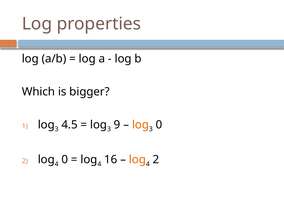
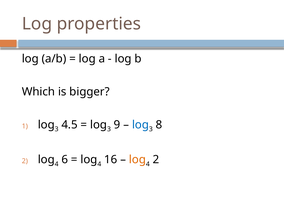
log colour: orange -> blue (140, 125)
0: 0 -> 8 (159, 125)
0: 0 -> 6 (65, 160)
